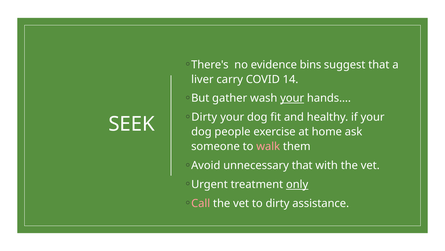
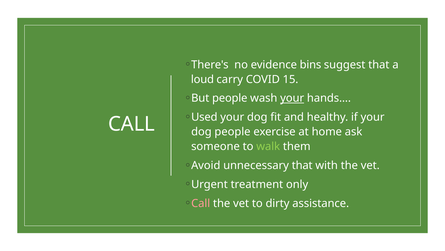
liver: liver -> loud (202, 79)
14: 14 -> 15 (291, 79)
But gather: gather -> people (230, 98)
Dirty: Dirty -> Used (204, 117)
SEEK: SEEK -> CALL (132, 124)
walk colour: pink -> light green (268, 146)
only underline: present -> none (297, 184)
